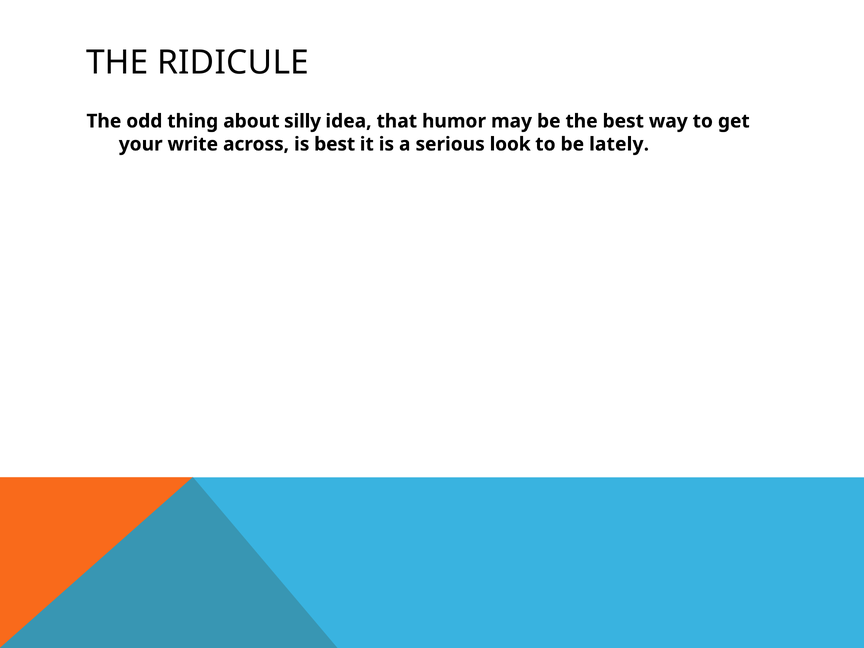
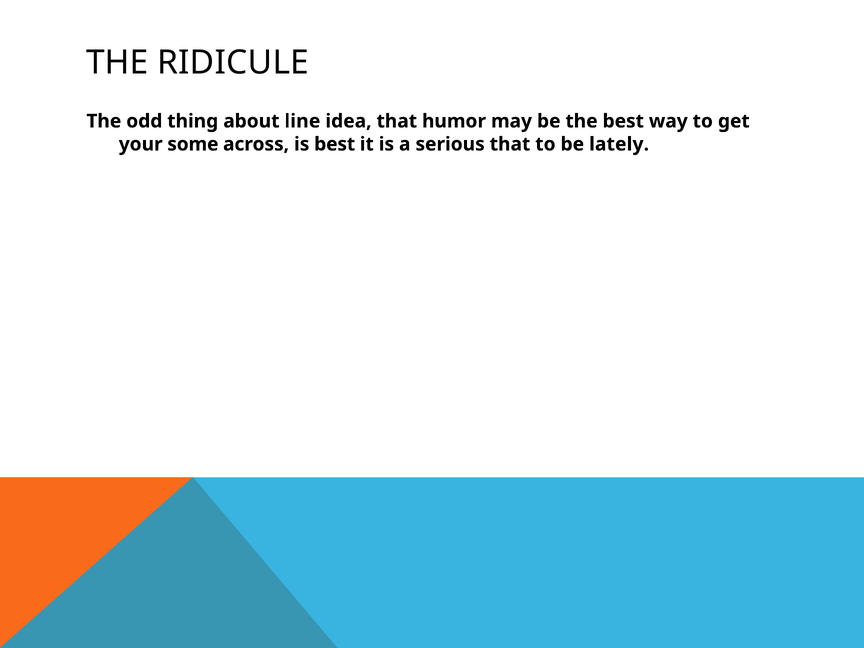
silly: silly -> line (302, 121)
write: write -> some (193, 144)
serious look: look -> that (510, 144)
